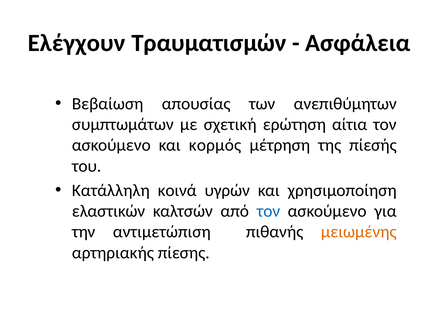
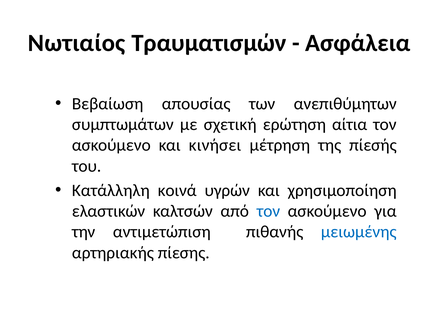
Ελέγχουν: Ελέγχουν -> Νωτιαίος (77, 43)
κορμός: κορμός -> κινήσει (215, 145)
μειωμένης colour: orange -> blue (359, 232)
